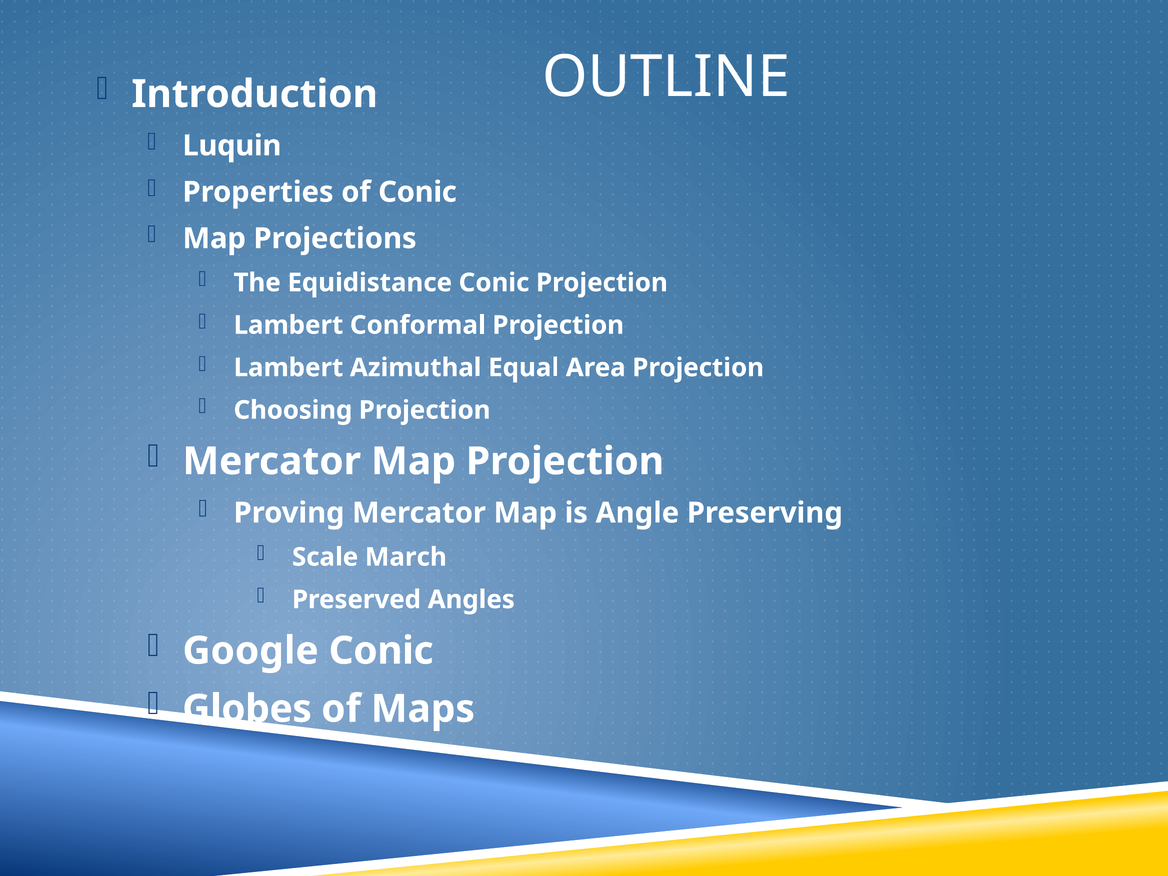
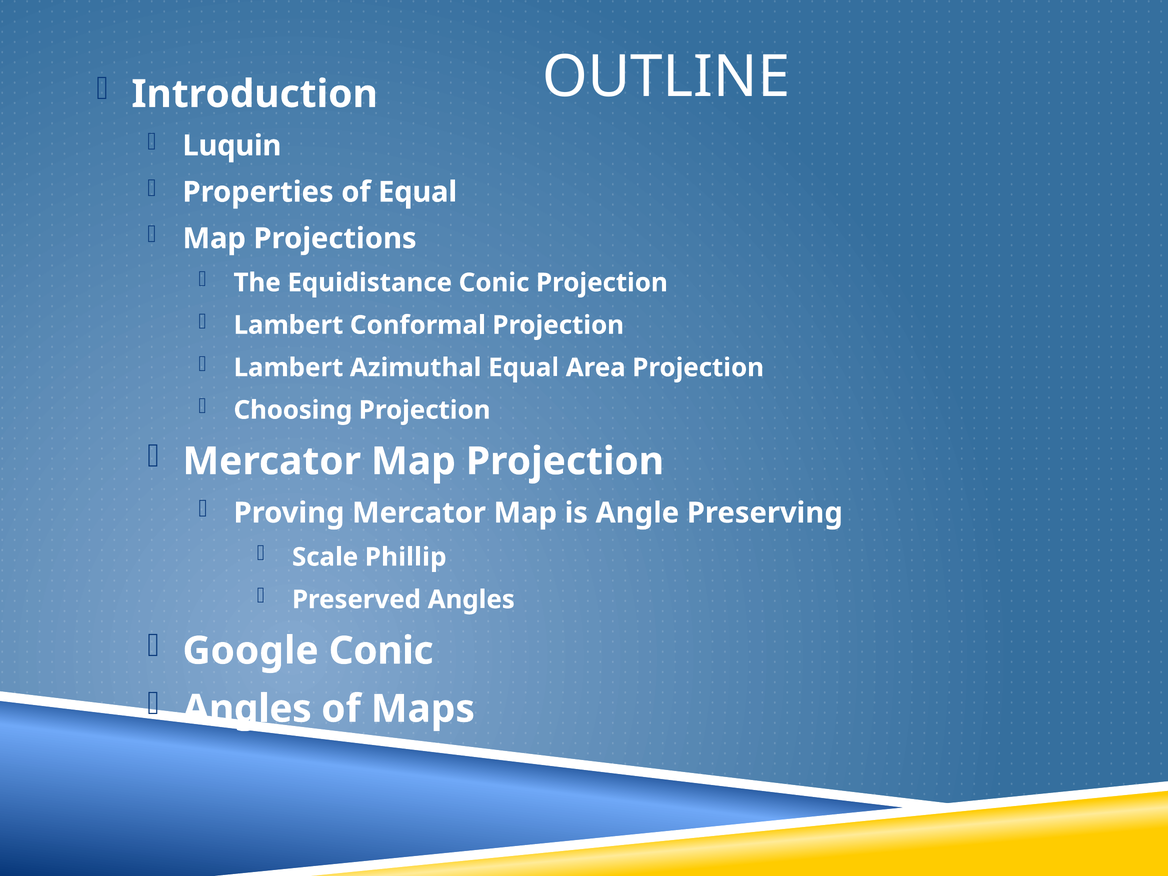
of Conic: Conic -> Equal (418, 192)
March: March -> Phillip (406, 557)
Globes: Globes -> Angles (247, 709)
